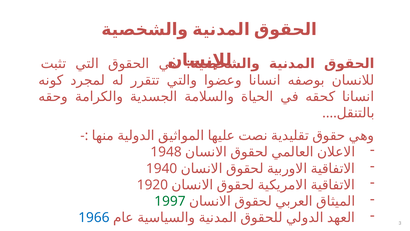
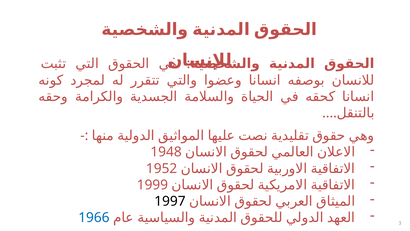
1940: 1940 -> 1952 (162, 168)
1920: 1920 -> 1999 (152, 185)
1997 colour: green -> black (170, 201)
